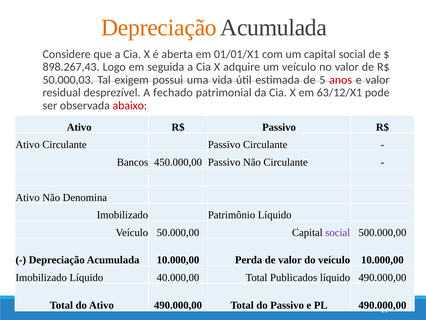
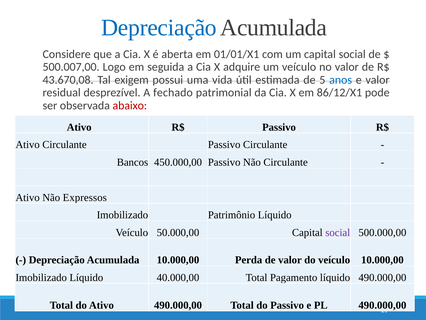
Depreciação colour: orange -> blue (159, 28)
898.267,43: 898.267,43 -> 500.007,00 (71, 67)
50.000,03: 50.000,03 -> 43.670,08 (68, 80)
anos colour: red -> blue (341, 80)
63/12/X1: 63/12/X1 -> 86/12/X1 (339, 92)
Denomina: Denomina -> Expressos (85, 197)
Publicados: Publicados -> Pagamento (294, 277)
